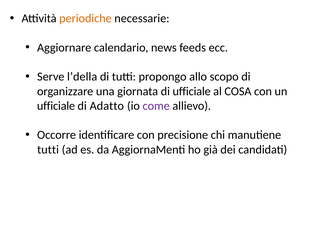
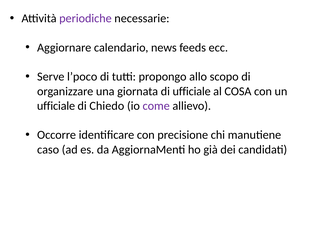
periodiche colour: orange -> purple (85, 18)
l’della: l’della -> l’poco (82, 77)
Adatto: Adatto -> Chiedo (107, 106)
tutti: tutti -> caso (48, 150)
